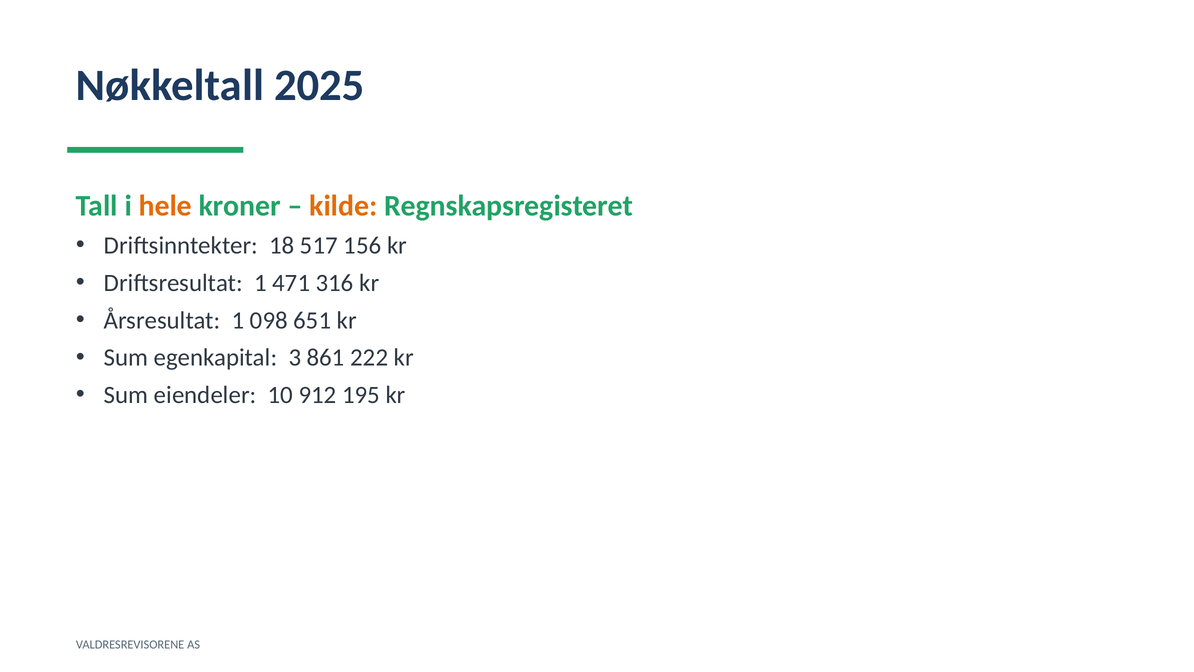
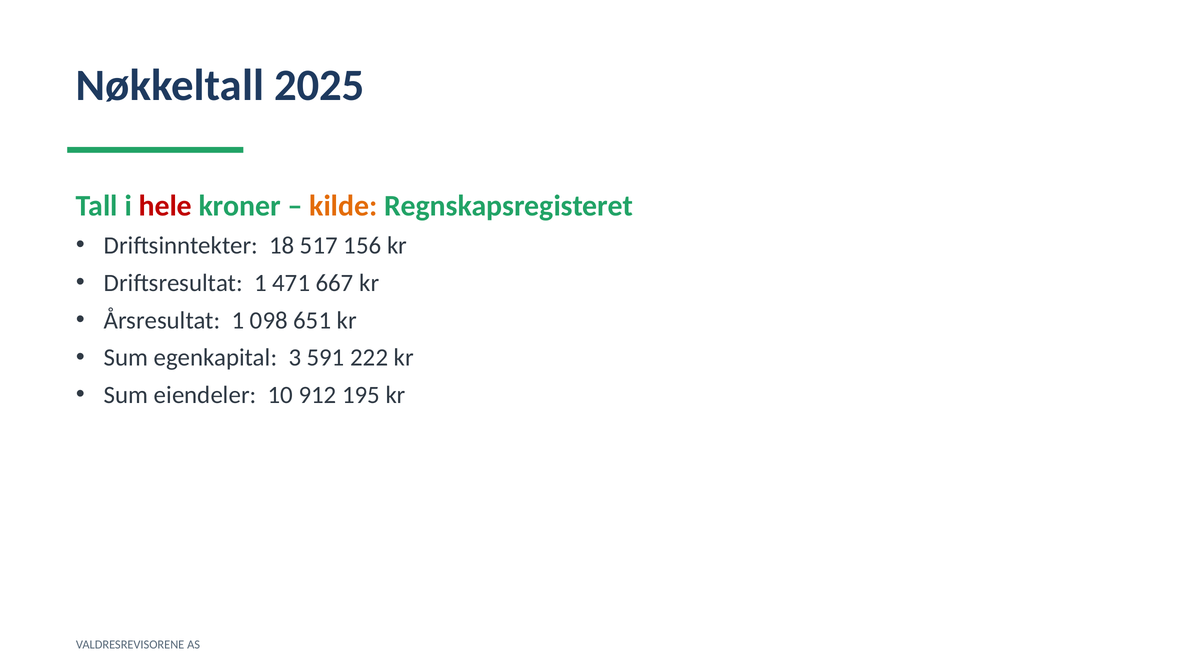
hele colour: orange -> red (165, 206)
316: 316 -> 667 (335, 283)
861: 861 -> 591 (326, 358)
